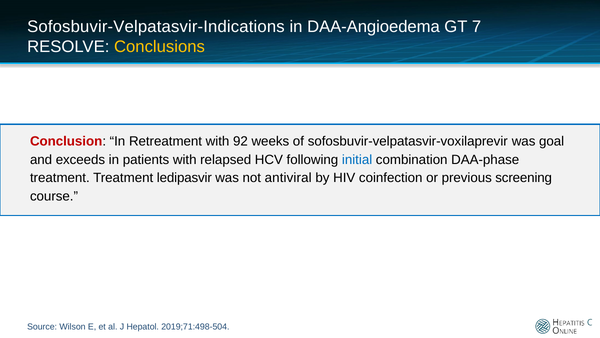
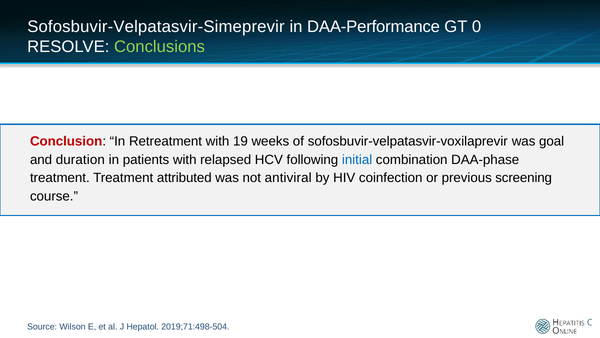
Sofosbuvir-Velpatasvir-Indications: Sofosbuvir-Velpatasvir-Indications -> Sofosbuvir-Velpatasvir-Simeprevir (156, 27)
DAA-Angioedema: DAA-Angioedema -> DAA-Performance (374, 27)
7: 7 -> 0 (477, 27)
Conclusions colour: yellow -> light green (159, 47)
92: 92 -> 19 (240, 141)
exceeds: exceeds -> duration (80, 159)
ledipasvir: ledipasvir -> attributed (184, 178)
